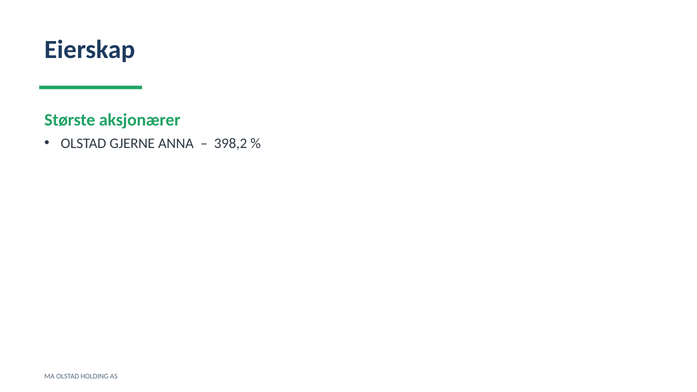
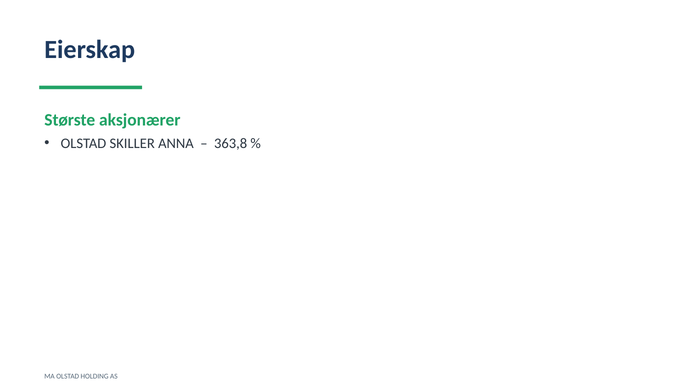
GJERNE: GJERNE -> SKILLER (132, 143)
398,2: 398,2 -> 363,8 (231, 143)
